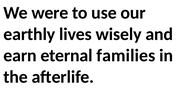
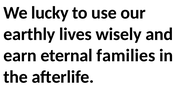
were: were -> lucky (50, 13)
